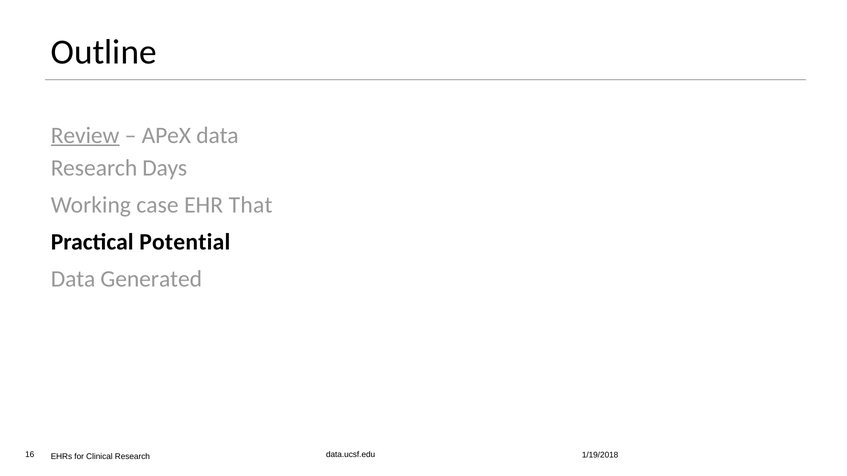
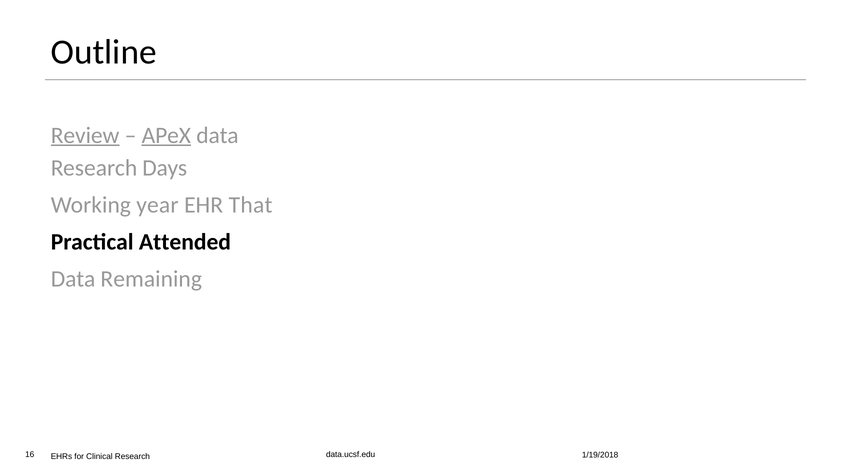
APeX underline: none -> present (166, 135)
case: case -> year (157, 205)
Potential: Potential -> Attended (185, 242)
Generated: Generated -> Remaining (151, 279)
